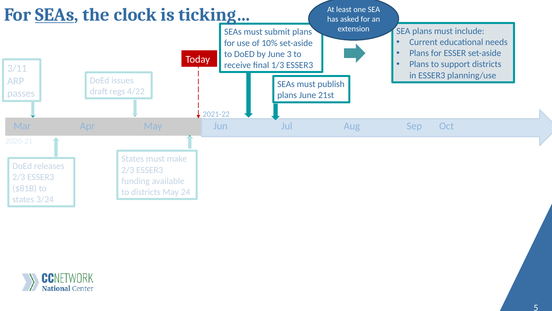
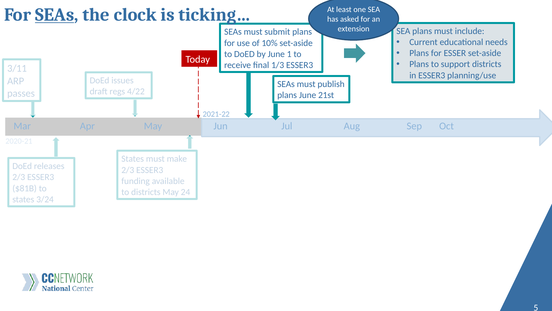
3: 3 -> 1 (289, 54)
